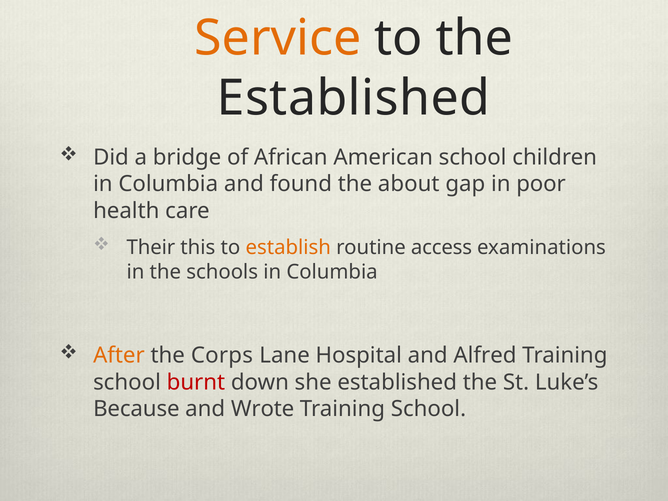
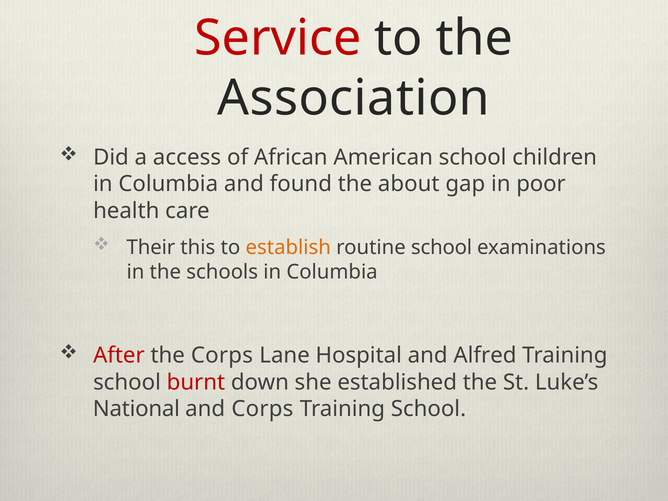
Service colour: orange -> red (278, 38)
Established: Established -> Association (353, 98)
bridge: bridge -> access (187, 157)
routine access: access -> school (442, 247)
After colour: orange -> red (119, 356)
Because: Because -> National (136, 409)
and Wrote: Wrote -> Corps (262, 409)
